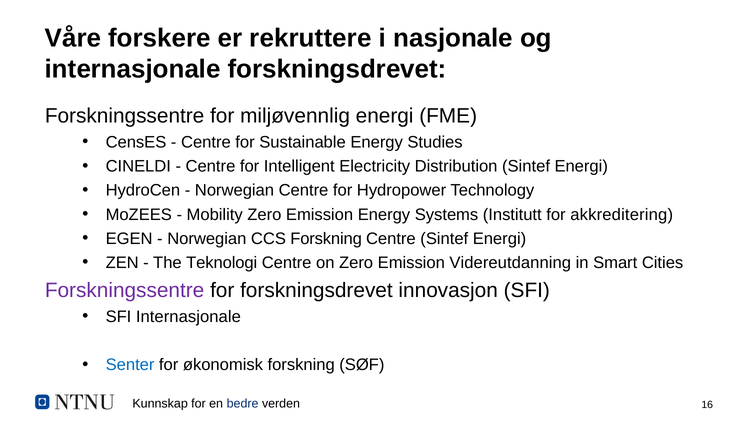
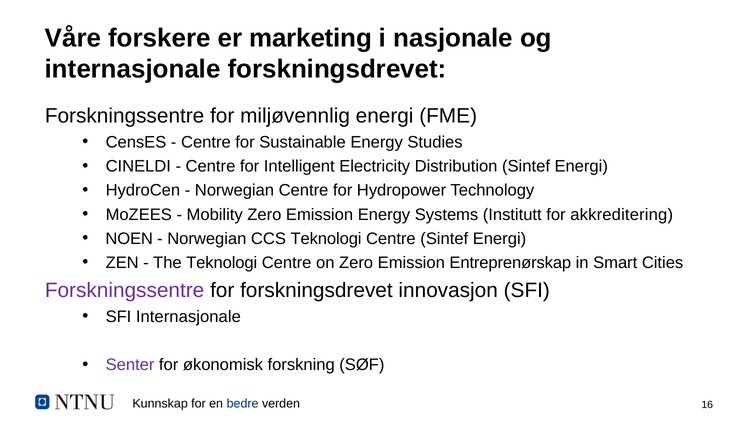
rekruttere: rekruttere -> marketing (311, 38)
EGEN: EGEN -> NOEN (129, 239)
CCS Forskning: Forskning -> Teknologi (326, 239)
Videreutdanning: Videreutdanning -> Entreprenørskap (510, 263)
Senter colour: blue -> purple (130, 365)
